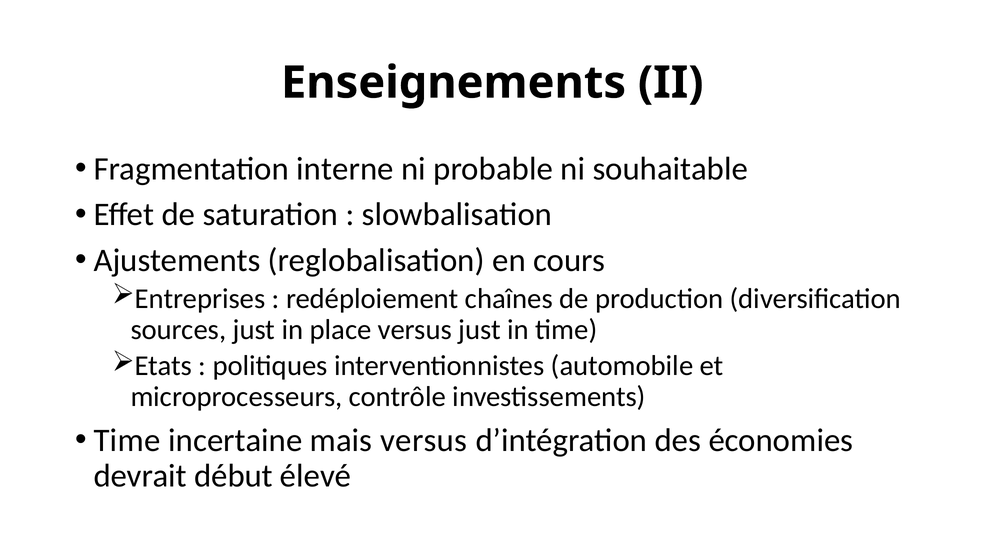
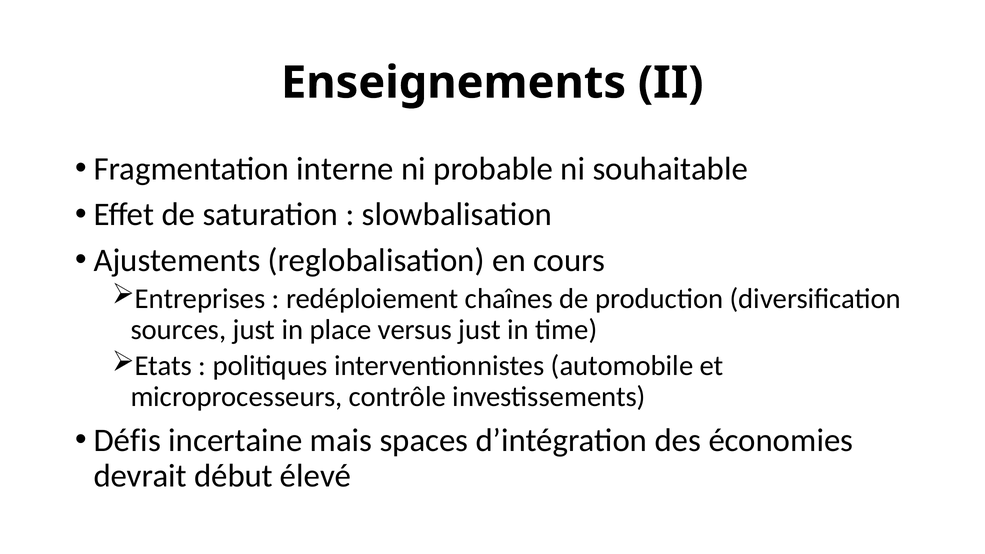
Time: Time -> Défis (127, 440)
mais versus: versus -> spaces (424, 440)
